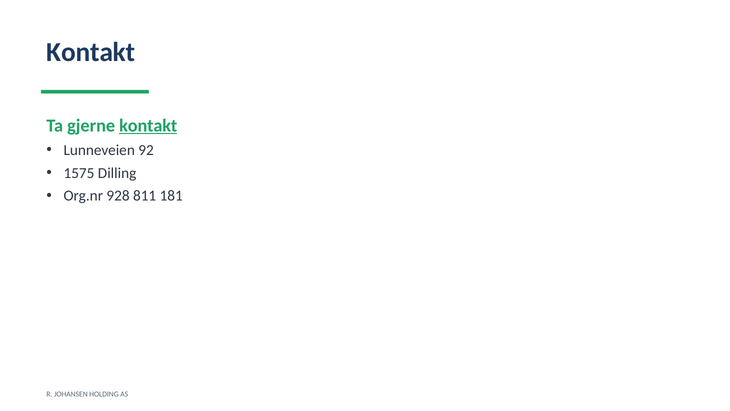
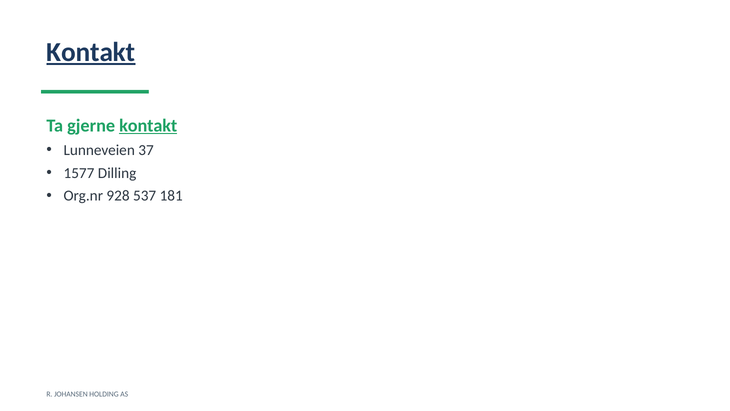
Kontakt underline: none -> present (91, 52)
92: 92 -> 37 (146, 150)
1575: 1575 -> 1577 (79, 173)
811: 811 -> 537 (145, 196)
